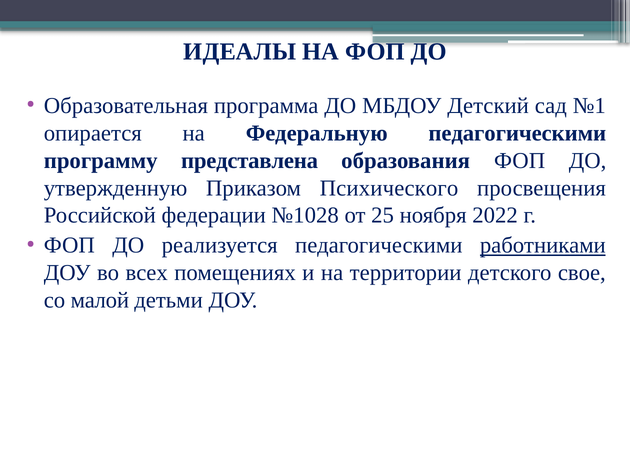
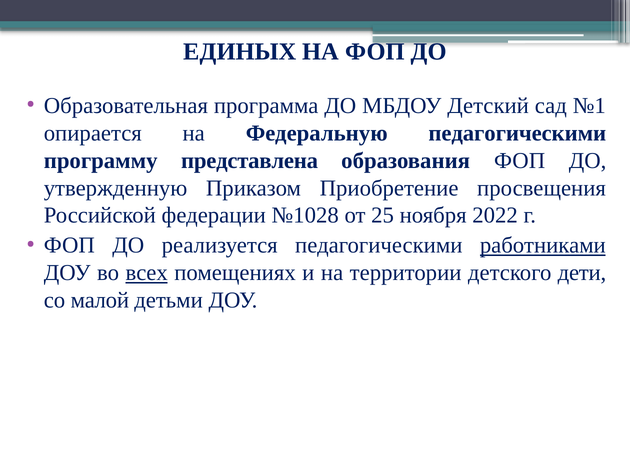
ИДЕАЛЫ: ИДЕАЛЫ -> ЕДИНЫХ (240, 52)
Психического: Психического -> Приобретение (389, 188)
всех underline: none -> present (147, 273)
свое: свое -> дети (582, 273)
